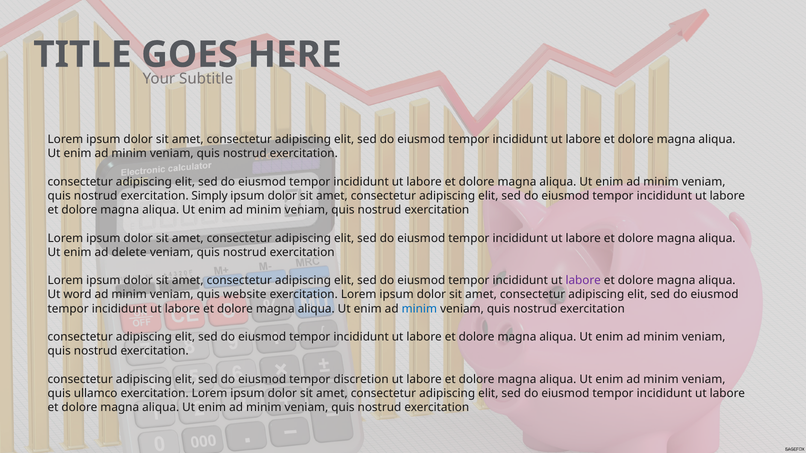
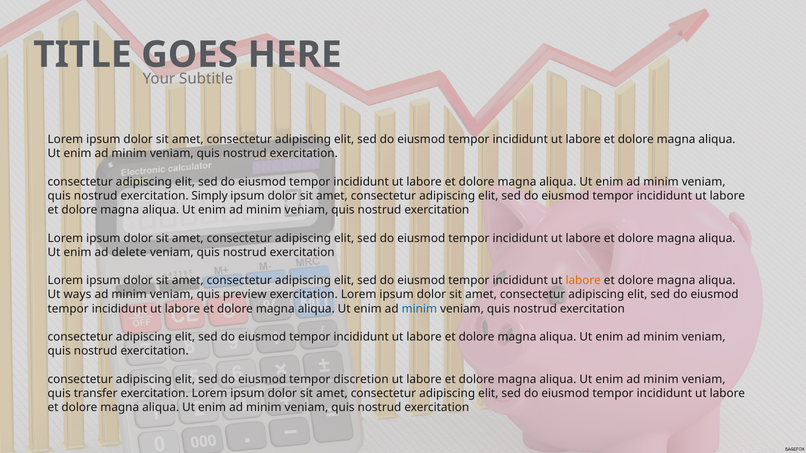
labore colour: purple -> orange (583, 281)
word: word -> ways (77, 295)
website: website -> preview (245, 295)
ullamco: ullamco -> transfer (96, 394)
